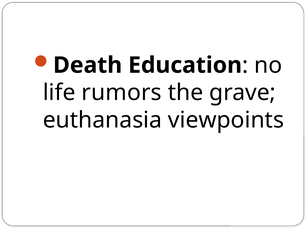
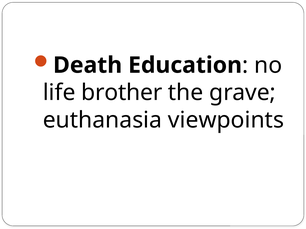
rumors: rumors -> brother (122, 93)
